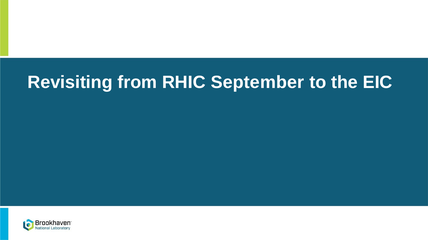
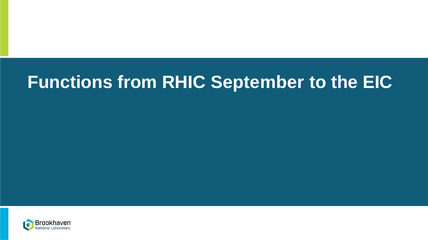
Revisiting: Revisiting -> Functions (70, 82)
